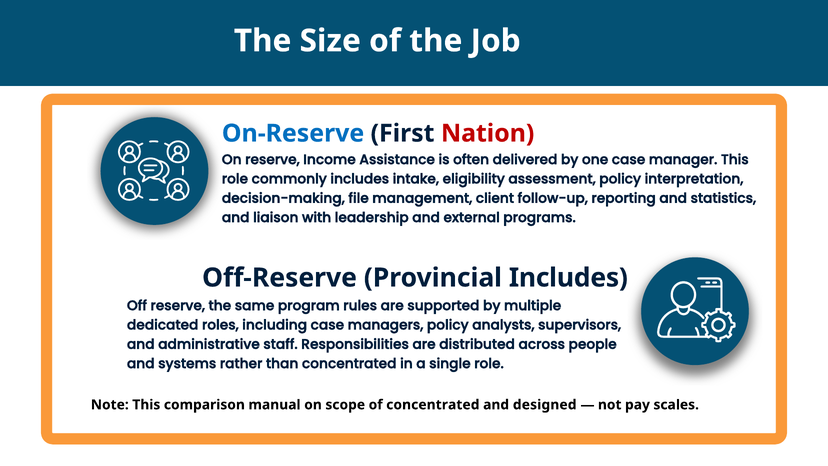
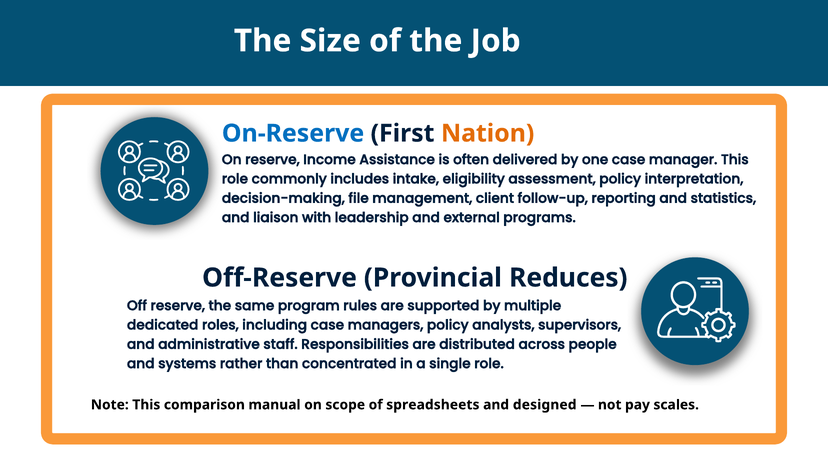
Nation colour: red -> orange (488, 133)
Provincial Includes: Includes -> Reduces (568, 278)
of concentrated: concentrated -> spreadsheets (433, 405)
